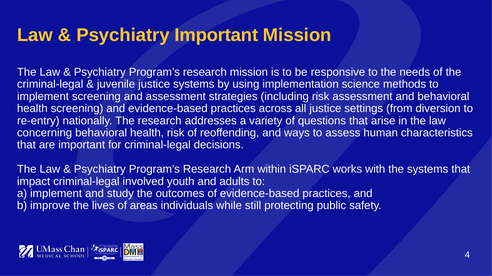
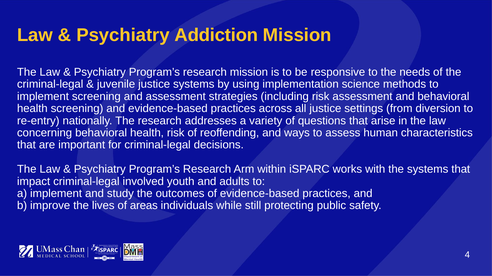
Psychiatry Important: Important -> Addiction (216, 35)
